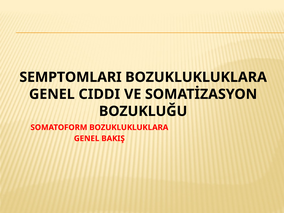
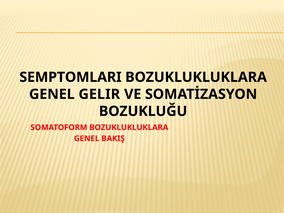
CIDDI: CIDDI -> GELIR (99, 94)
